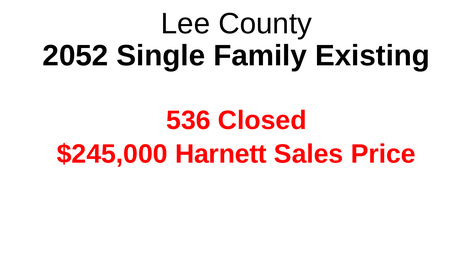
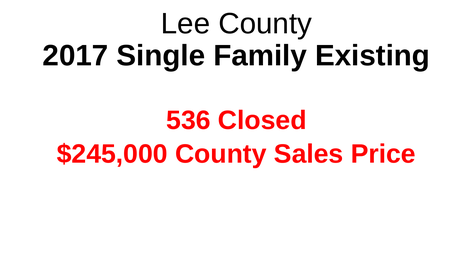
2052: 2052 -> 2017 (76, 56)
$245,000 Harnett: Harnett -> County (221, 154)
